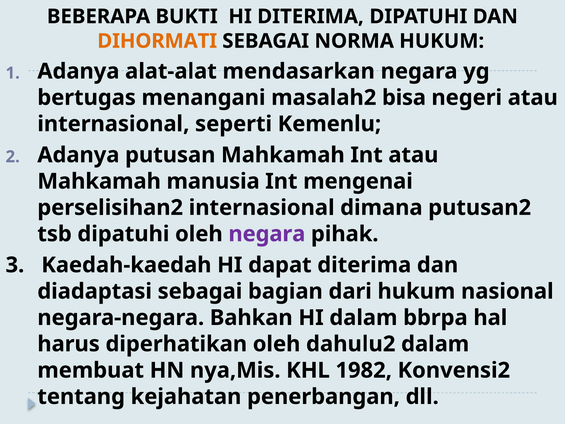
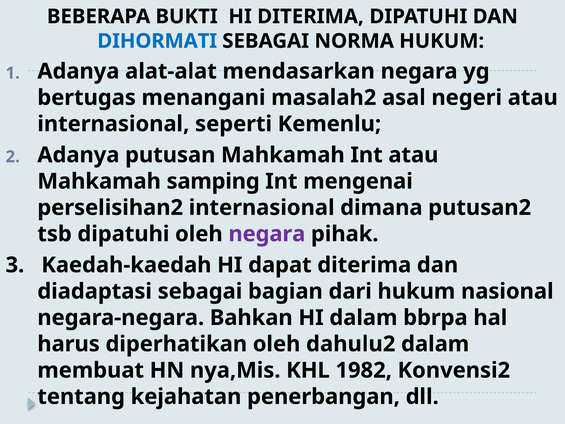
DIHORMATI colour: orange -> blue (157, 41)
bisa: bisa -> asal (404, 98)
manusia: manusia -> samping (213, 181)
